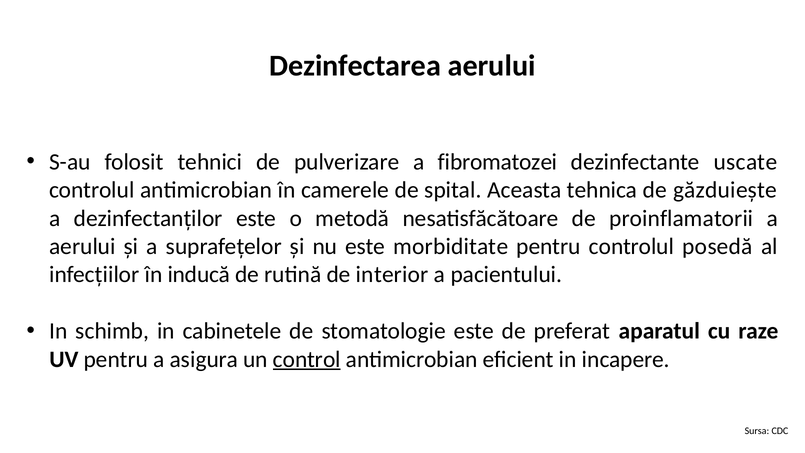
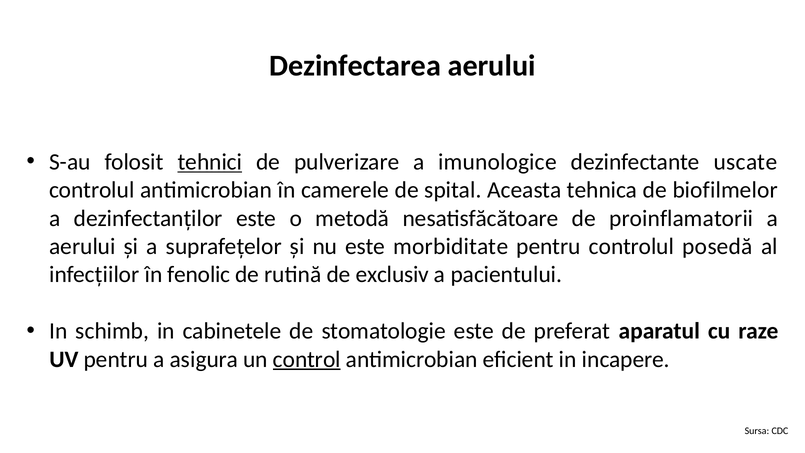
tehnici underline: none -> present (210, 162)
fibromatozei: fibromatozei -> imunologice (497, 162)
găzduiește: găzduiește -> biofilmelor (725, 190)
inducă: inducă -> fenolic (199, 275)
interior: interior -> exclusiv (392, 275)
